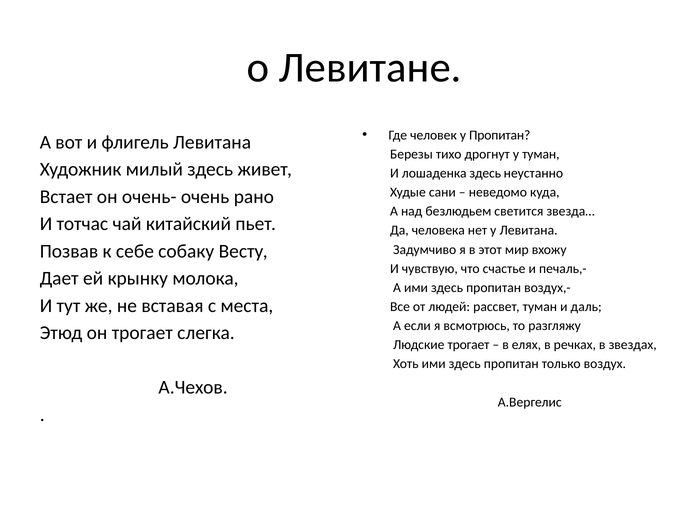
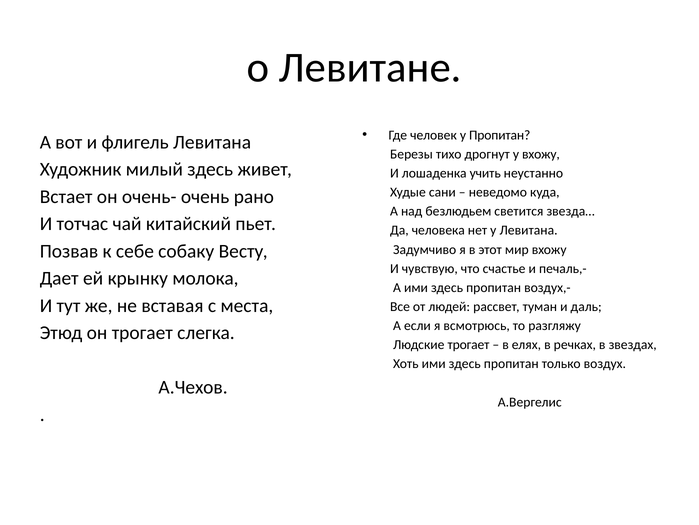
у туман: туман -> вхожу (541, 154)
лошаденка здесь: здесь -> учить (485, 173)
